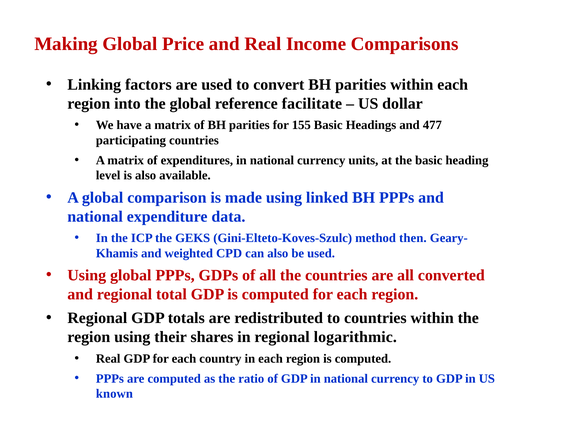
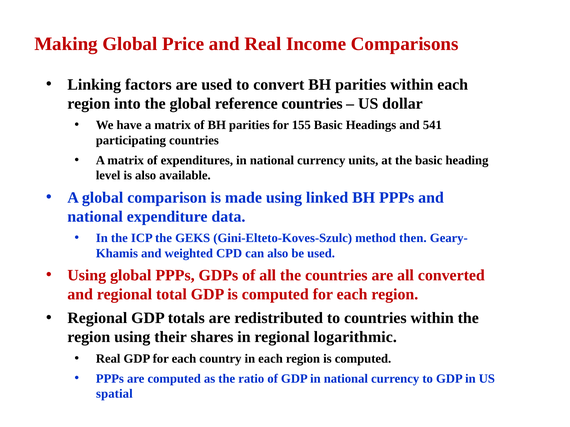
reference facilitate: facilitate -> countries (312, 104)
477: 477 -> 541 (432, 125)
known: known -> spatial (114, 394)
